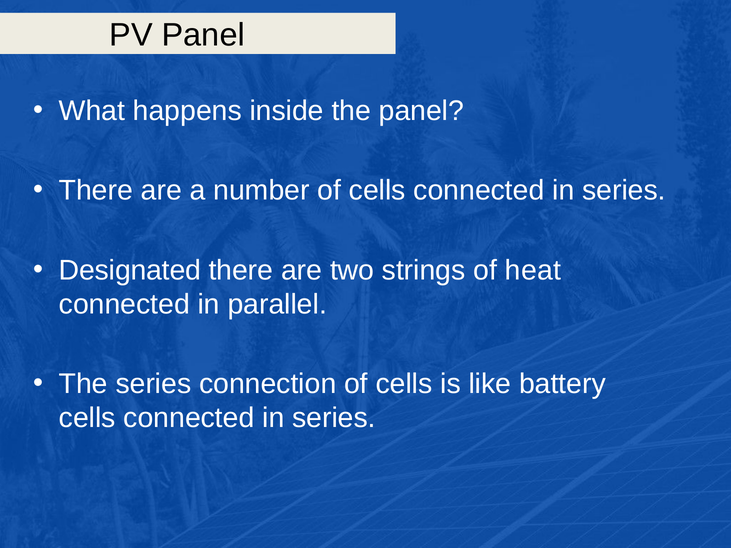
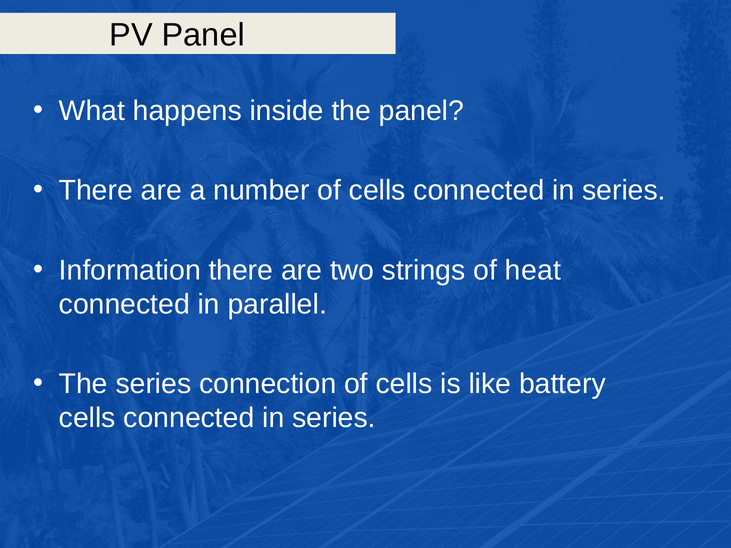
Designated: Designated -> Information (130, 270)
